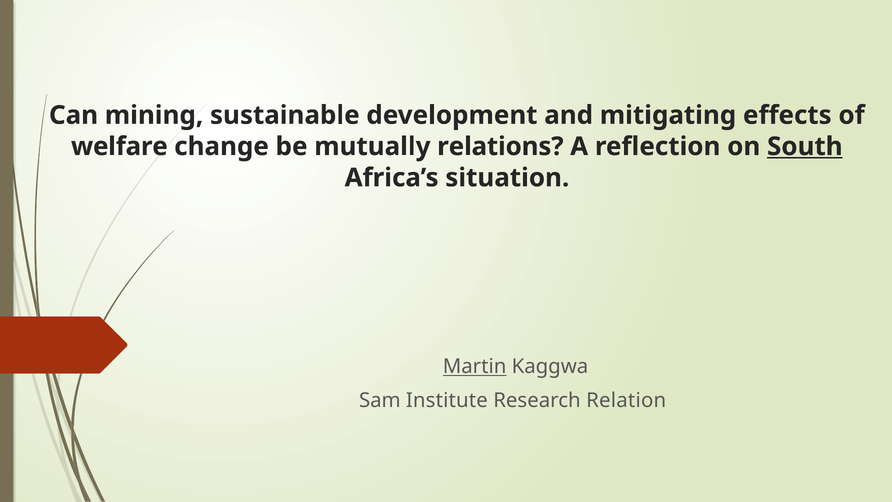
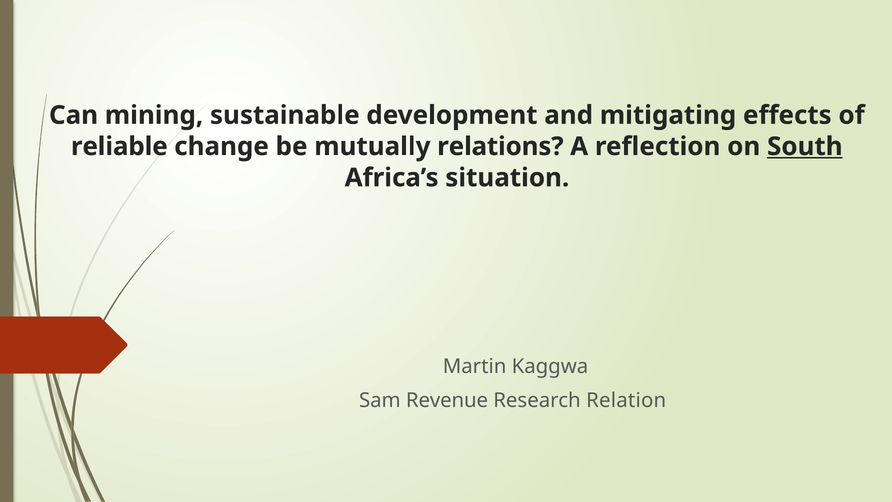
welfare: welfare -> reliable (119, 146)
Martin underline: present -> none (475, 367)
Institute: Institute -> Revenue (447, 400)
